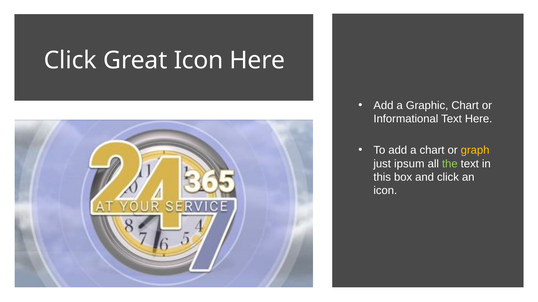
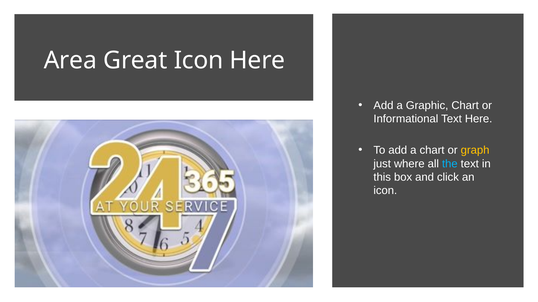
Click: Click -> Area (70, 60)
ipsum: ipsum -> where (409, 164)
the colour: light green -> light blue (450, 164)
